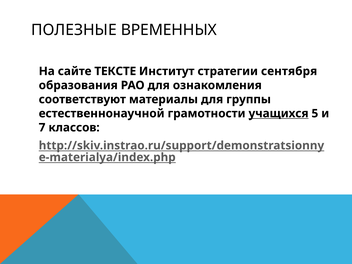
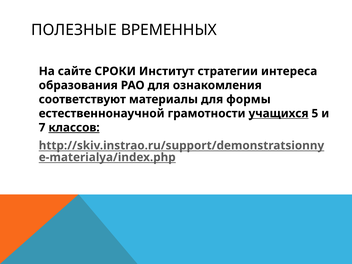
ТЕКСТЕ: ТЕКСТЕ -> СРОКИ (115, 71)
сентября: сентября -> интереса (289, 71)
группы: группы -> формы (248, 99)
классов underline: none -> present (74, 128)
